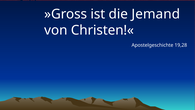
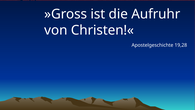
Jemand: Jemand -> Aufruhr (156, 14)
